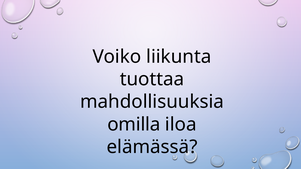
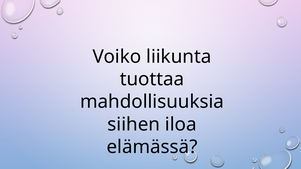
omilla: omilla -> siihen (134, 125)
